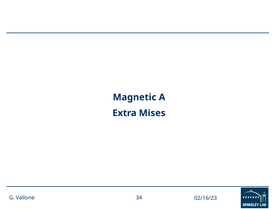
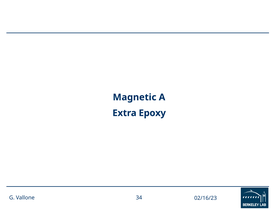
Mises: Mises -> Epoxy (152, 113)
